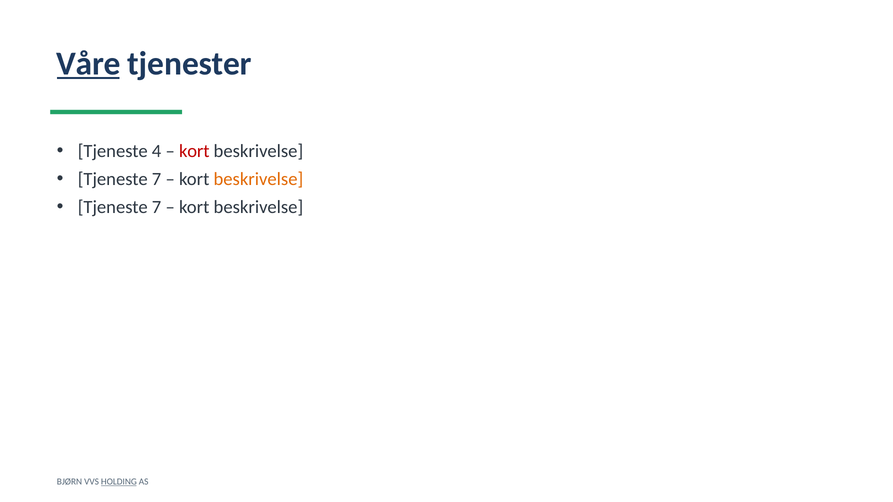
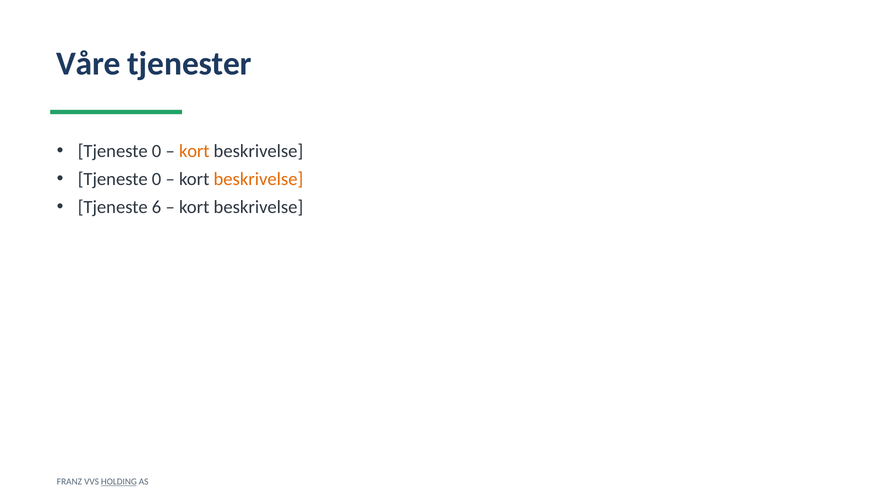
Våre underline: present -> none (88, 64)
4: 4 -> 0 (157, 151)
kort colour: red -> orange (194, 151)
7: 7 -> 0 (157, 179)
7: 7 -> 6 (157, 207)
BJØRN: BJØRN -> FRANZ (69, 482)
